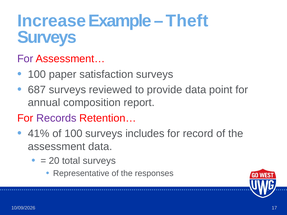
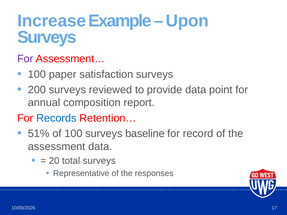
Theft: Theft -> Upon (187, 21)
687: 687 -> 200 (37, 90)
Records colour: purple -> blue (56, 118)
41%: 41% -> 51% (39, 134)
includes: includes -> baseline (145, 134)
